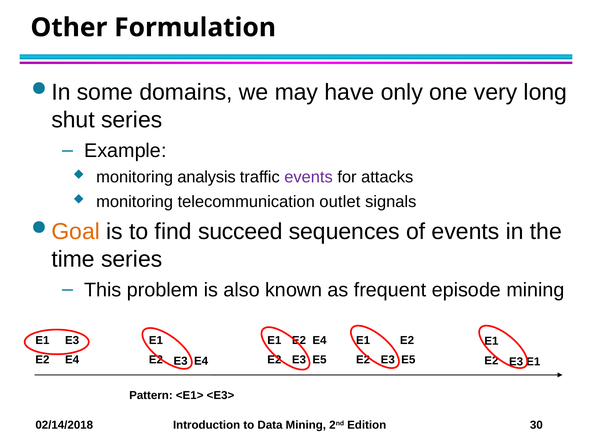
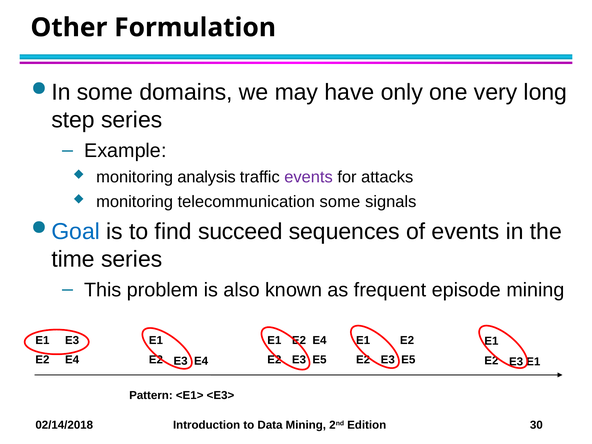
shut: shut -> step (73, 120)
telecommunication outlet: outlet -> some (340, 202)
Goal colour: orange -> blue (76, 231)
